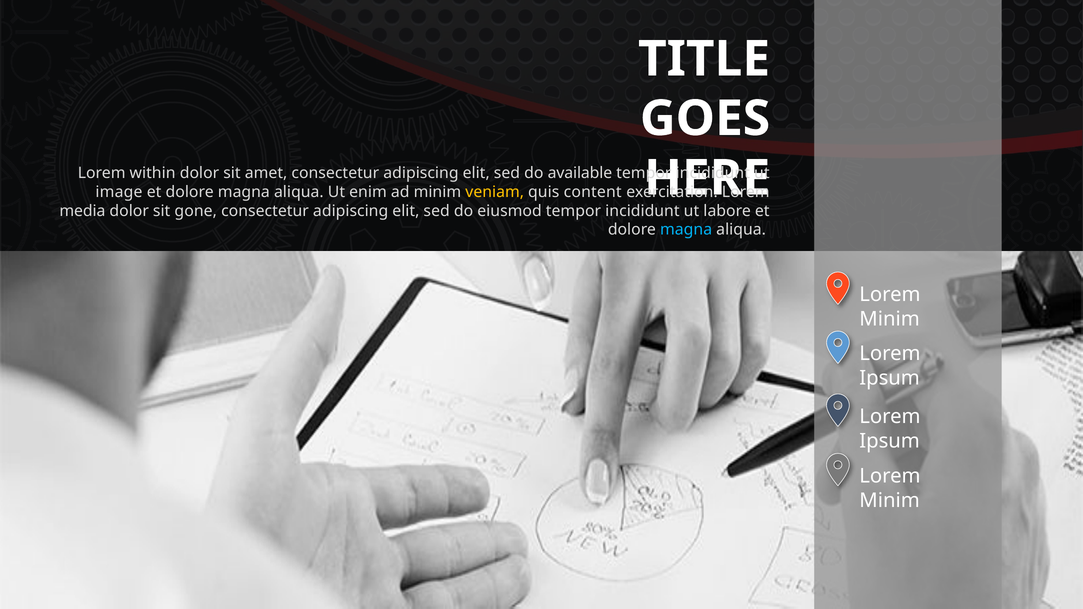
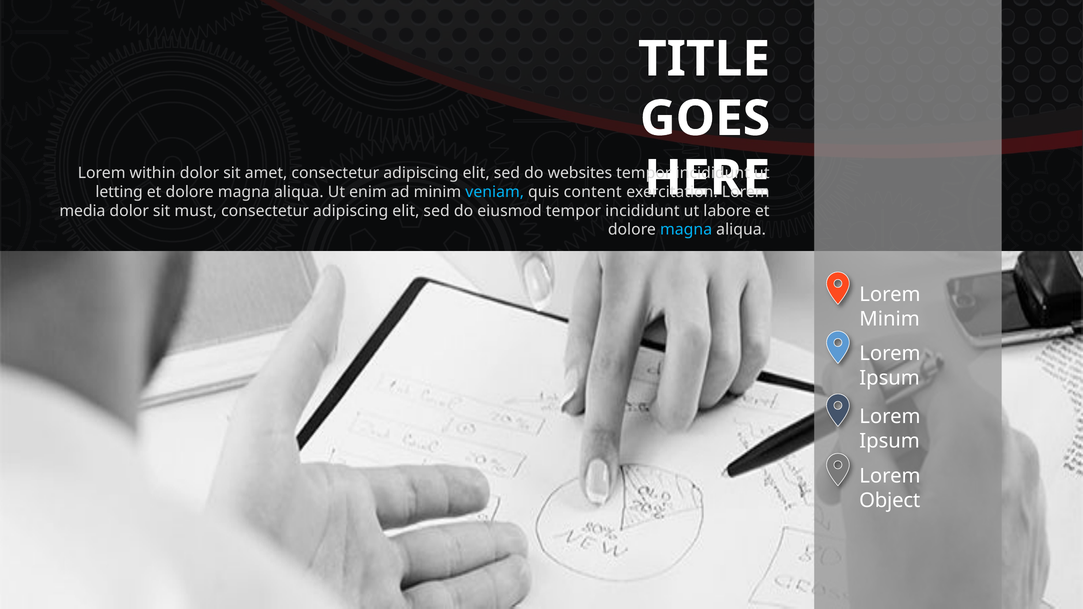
available: available -> websites (580, 173)
image: image -> letting (119, 192)
veniam colour: yellow -> light blue (495, 192)
gone: gone -> must (196, 211)
Minim: Minim -> Object (890, 501)
